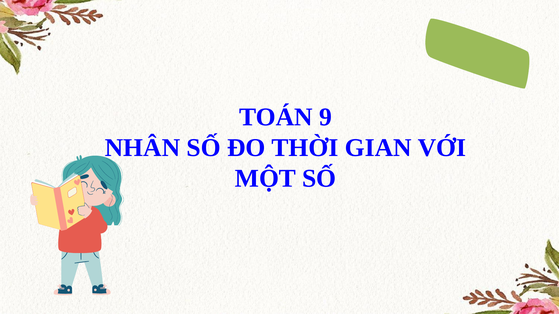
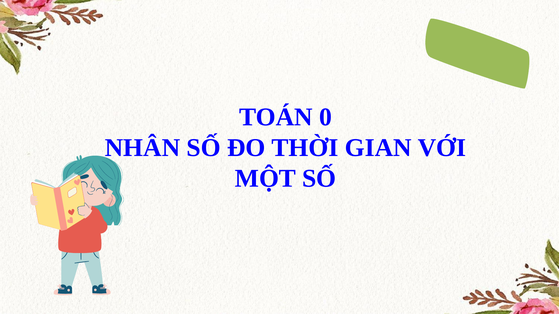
9: 9 -> 0 (326, 117)
